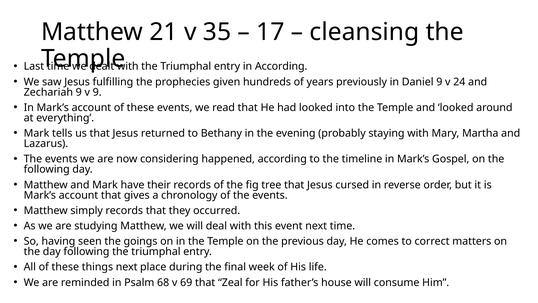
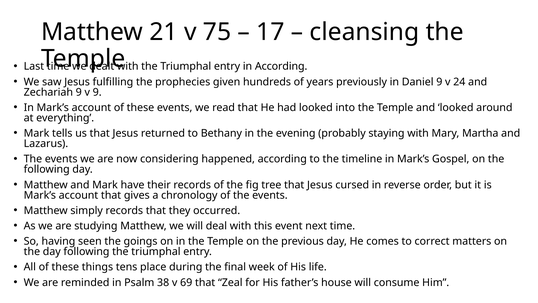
35: 35 -> 75 (217, 32)
things next: next -> tens (127, 267)
68: 68 -> 38 (163, 282)
